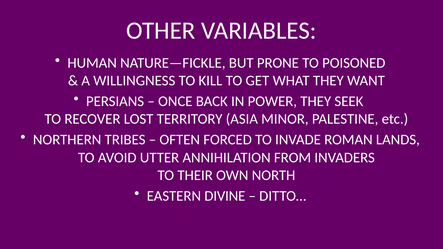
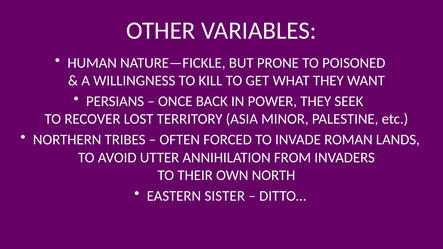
DIVINE: DIVINE -> SISTER (225, 196)
